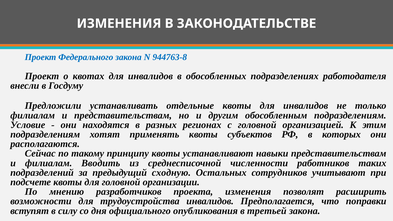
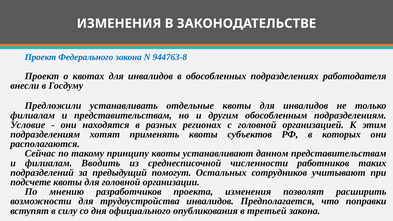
навыки: навыки -> данном (272, 154)
сходную: сходную -> помогут (171, 173)
